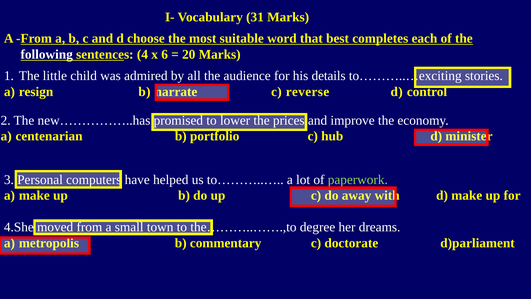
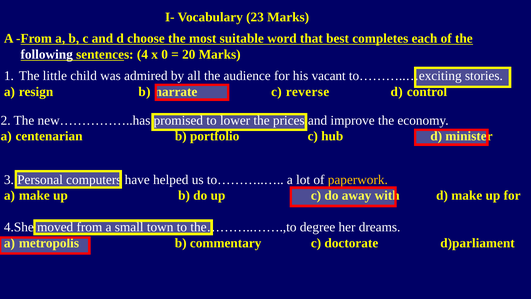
31: 31 -> 23 (255, 17)
6: 6 -> 0 (165, 54)
details: details -> vacant (329, 76)
paperwork colour: light green -> yellow (358, 179)
